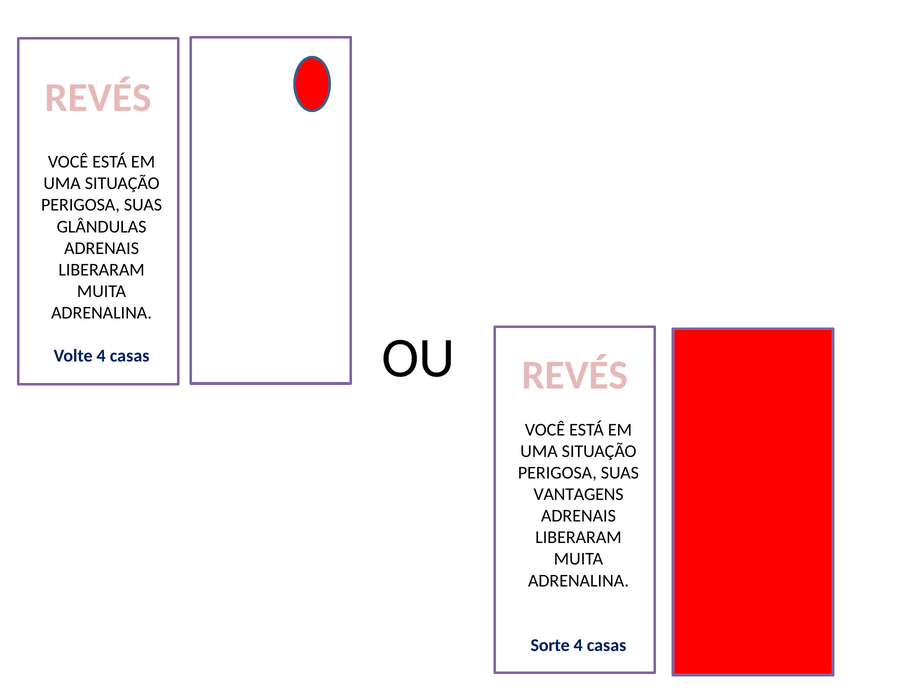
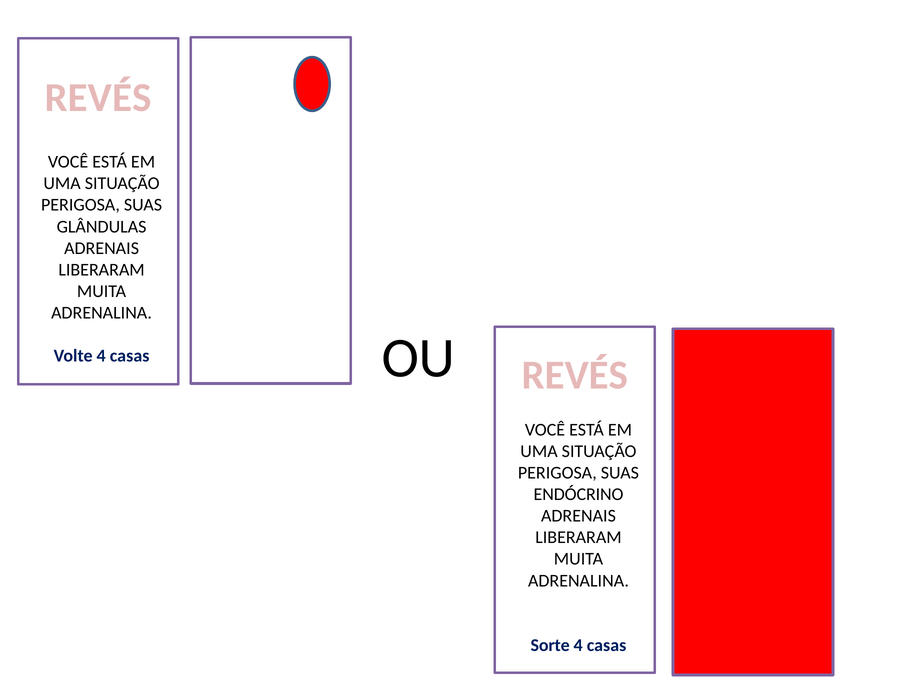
VANTAGENS: VANTAGENS -> ENDÓCRINO (579, 494)
